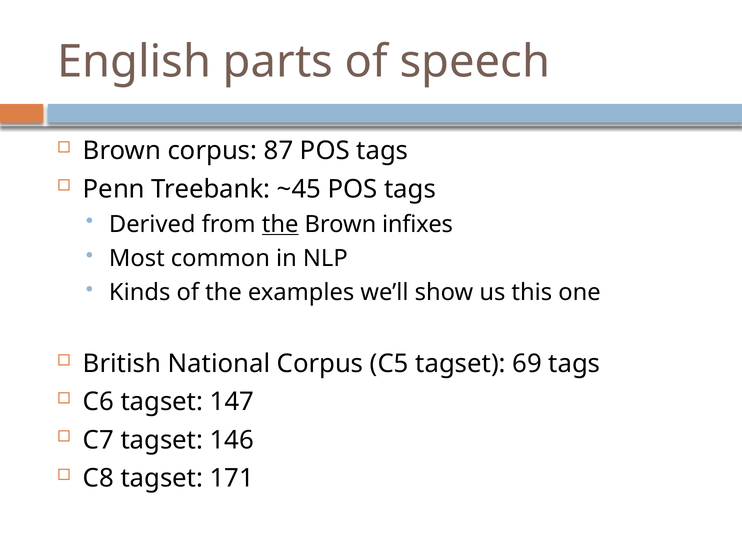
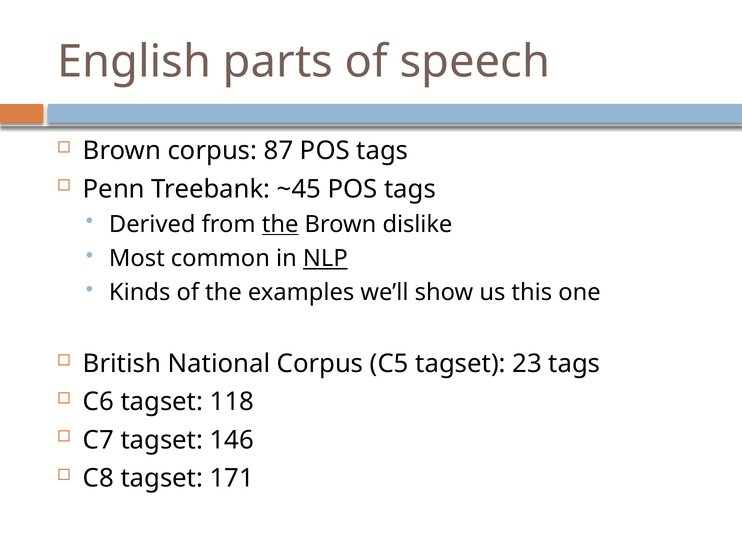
infixes: infixes -> dislike (417, 224)
NLP underline: none -> present (325, 258)
69: 69 -> 23 (527, 363)
147: 147 -> 118 (232, 401)
